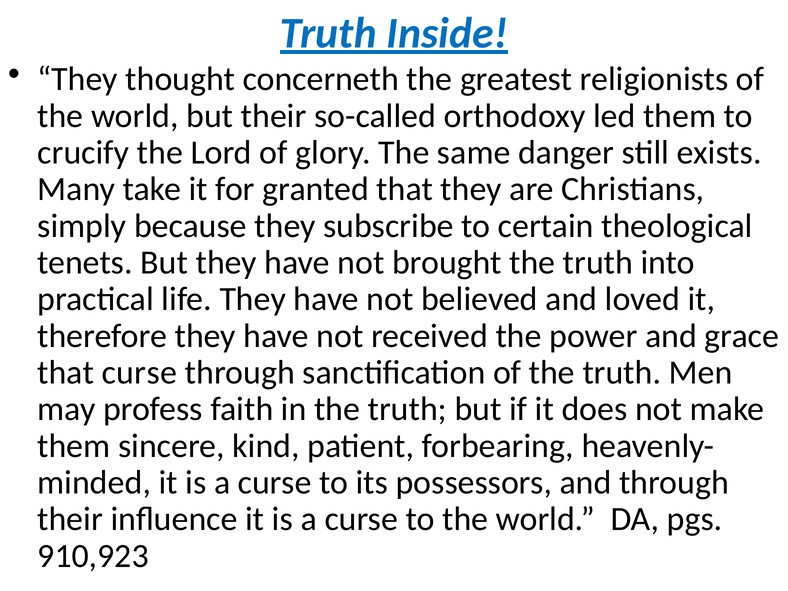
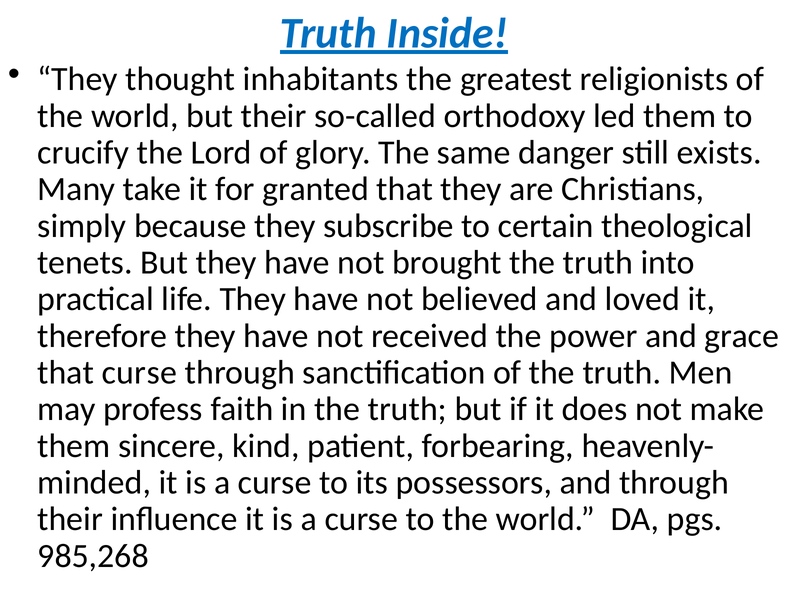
concerneth: concerneth -> inhabitants (321, 79)
910,923: 910,923 -> 985,268 (93, 556)
